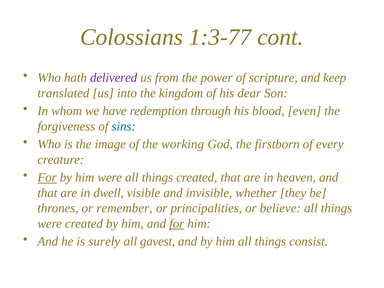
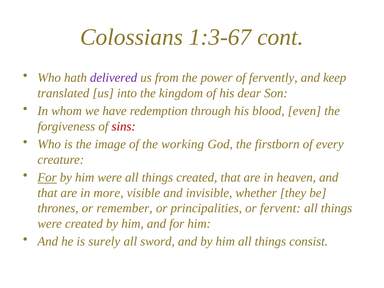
1:3-77: 1:3-77 -> 1:3-67 (220, 37)
scripture: scripture -> fervently (273, 78)
sins colour: blue -> red (124, 126)
dwell: dwell -> more (108, 193)
believe: believe -> fervent (280, 208)
for underline: present -> none (177, 224)
gavest: gavest -> sword (158, 242)
